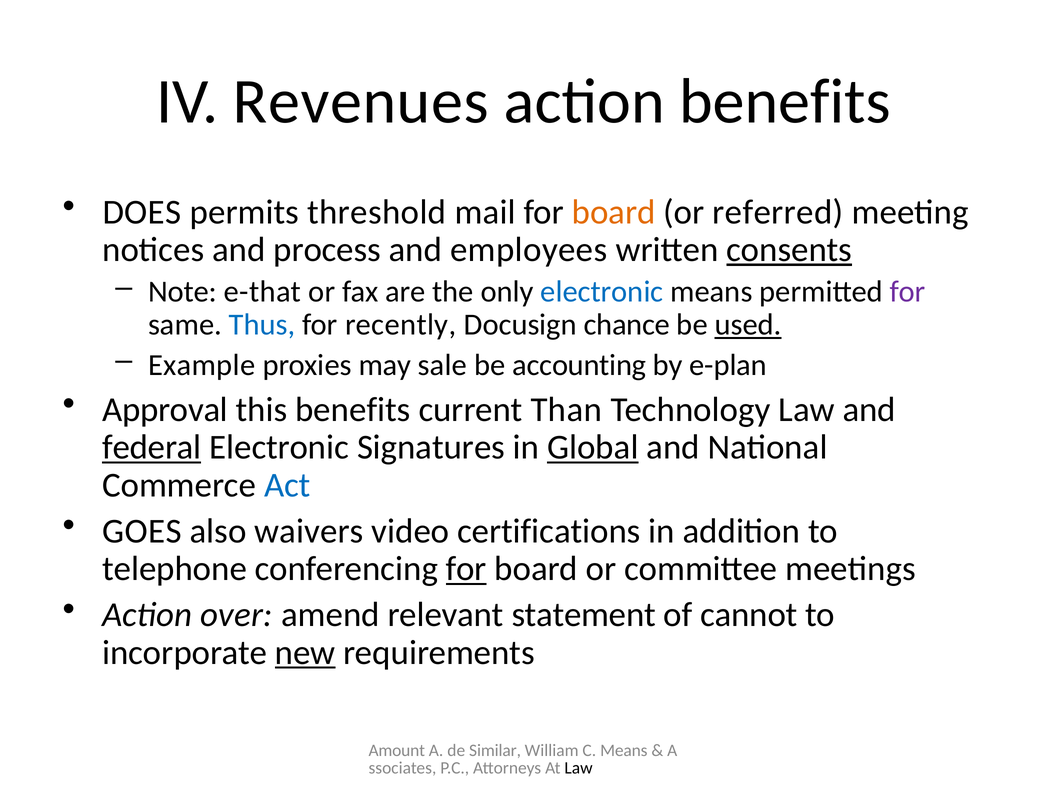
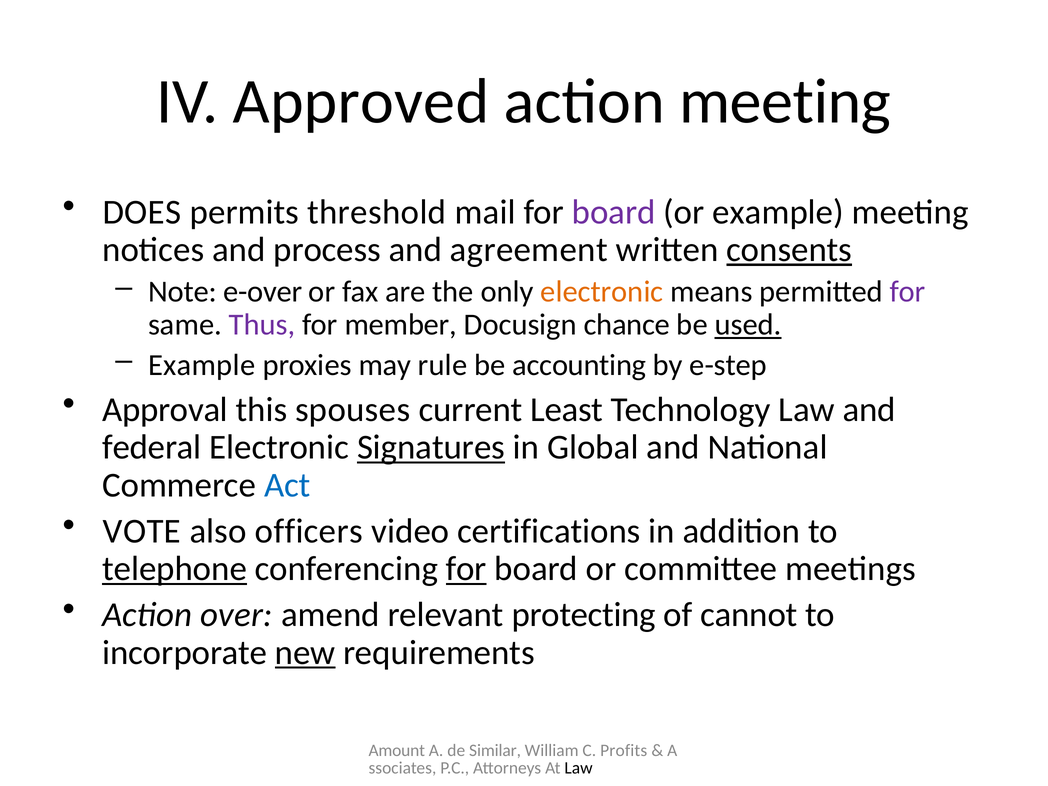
Revenues: Revenues -> Approved (361, 101)
action benefits: benefits -> meeting (785, 101)
board colour: orange -> purple (614, 212)
or referred: referred -> example (778, 212)
employees: employees -> agreement (529, 250)
e-that: e-that -> e-over (263, 292)
electronic colour: blue -> orange (602, 292)
Thus colour: blue -> purple (262, 325)
recently: recently -> member (401, 325)
sale: sale -> rule (442, 365)
e-plan: e-plan -> e-step (728, 365)
this benefits: benefits -> spouses (353, 410)
Than: Than -> Least (567, 410)
federal underline: present -> none (152, 447)
Signatures underline: none -> present (431, 447)
Global underline: present -> none (593, 447)
GOES: GOES -> VOTE (142, 531)
waivers: waivers -> officers (309, 531)
telephone underline: none -> present (175, 569)
statement: statement -> protecting (584, 615)
C Means: Means -> Profits (624, 750)
